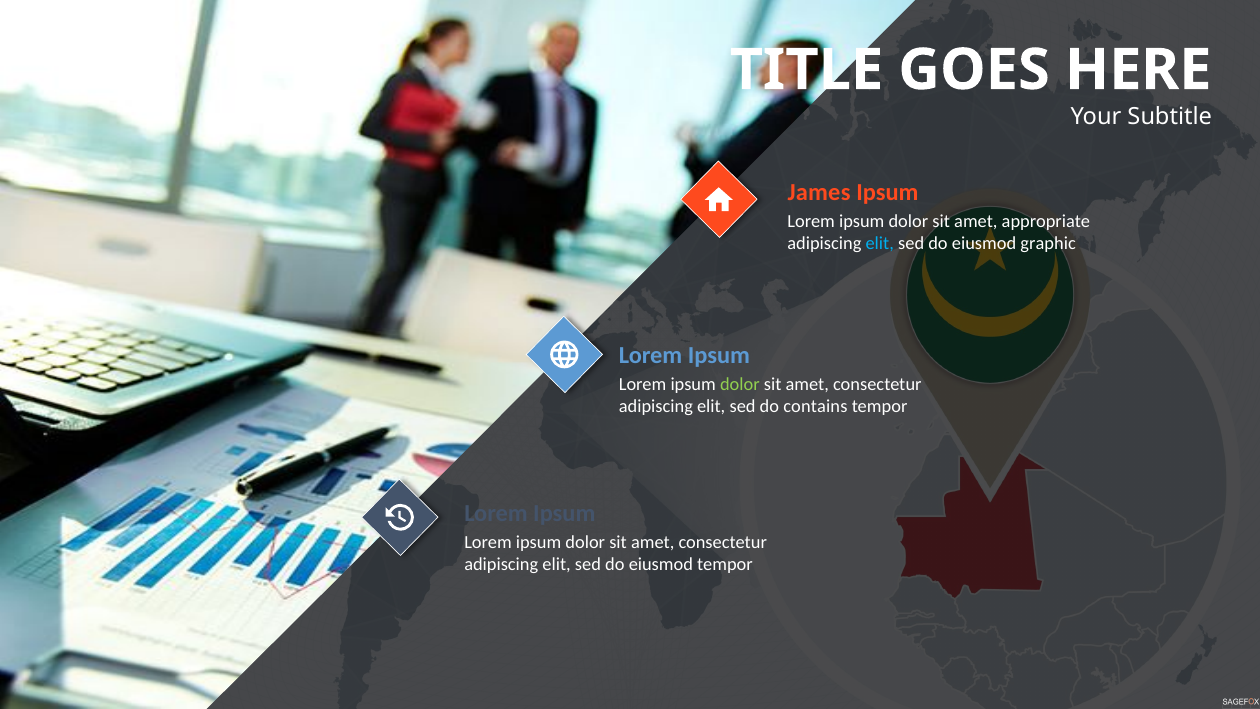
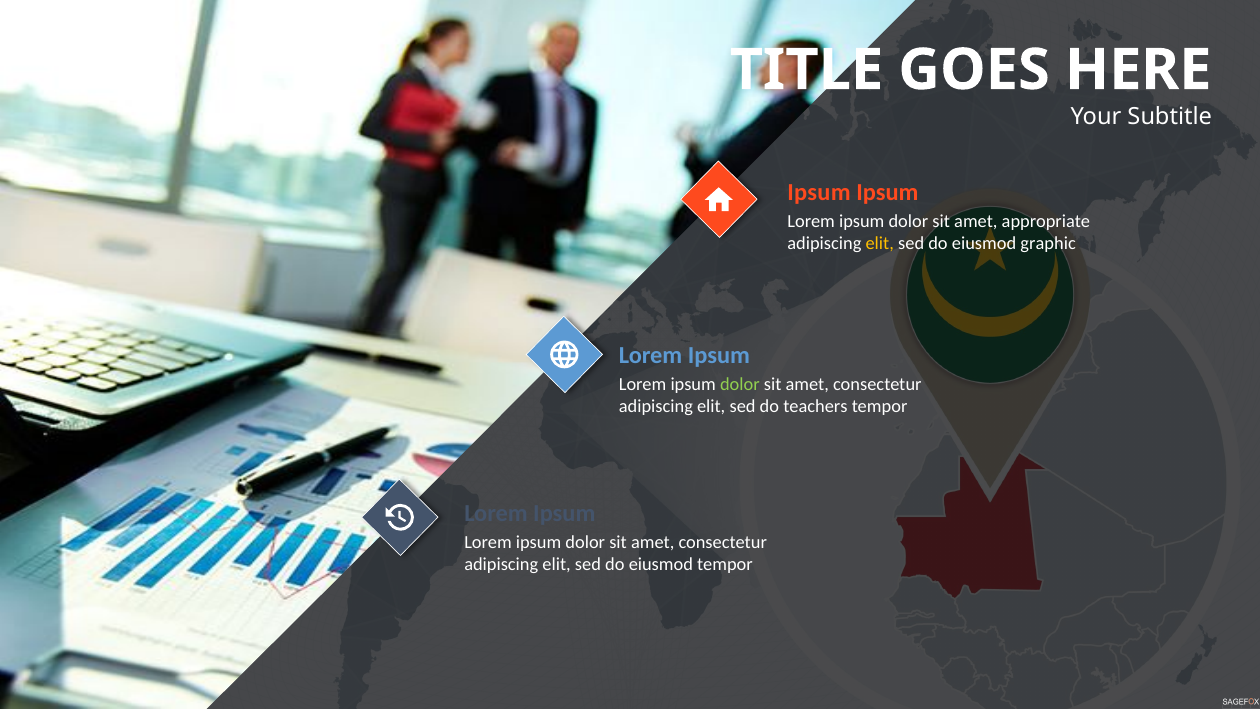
James: James -> Ipsum (819, 192)
elit colour: light blue -> yellow (880, 243)
contains: contains -> teachers (815, 406)
